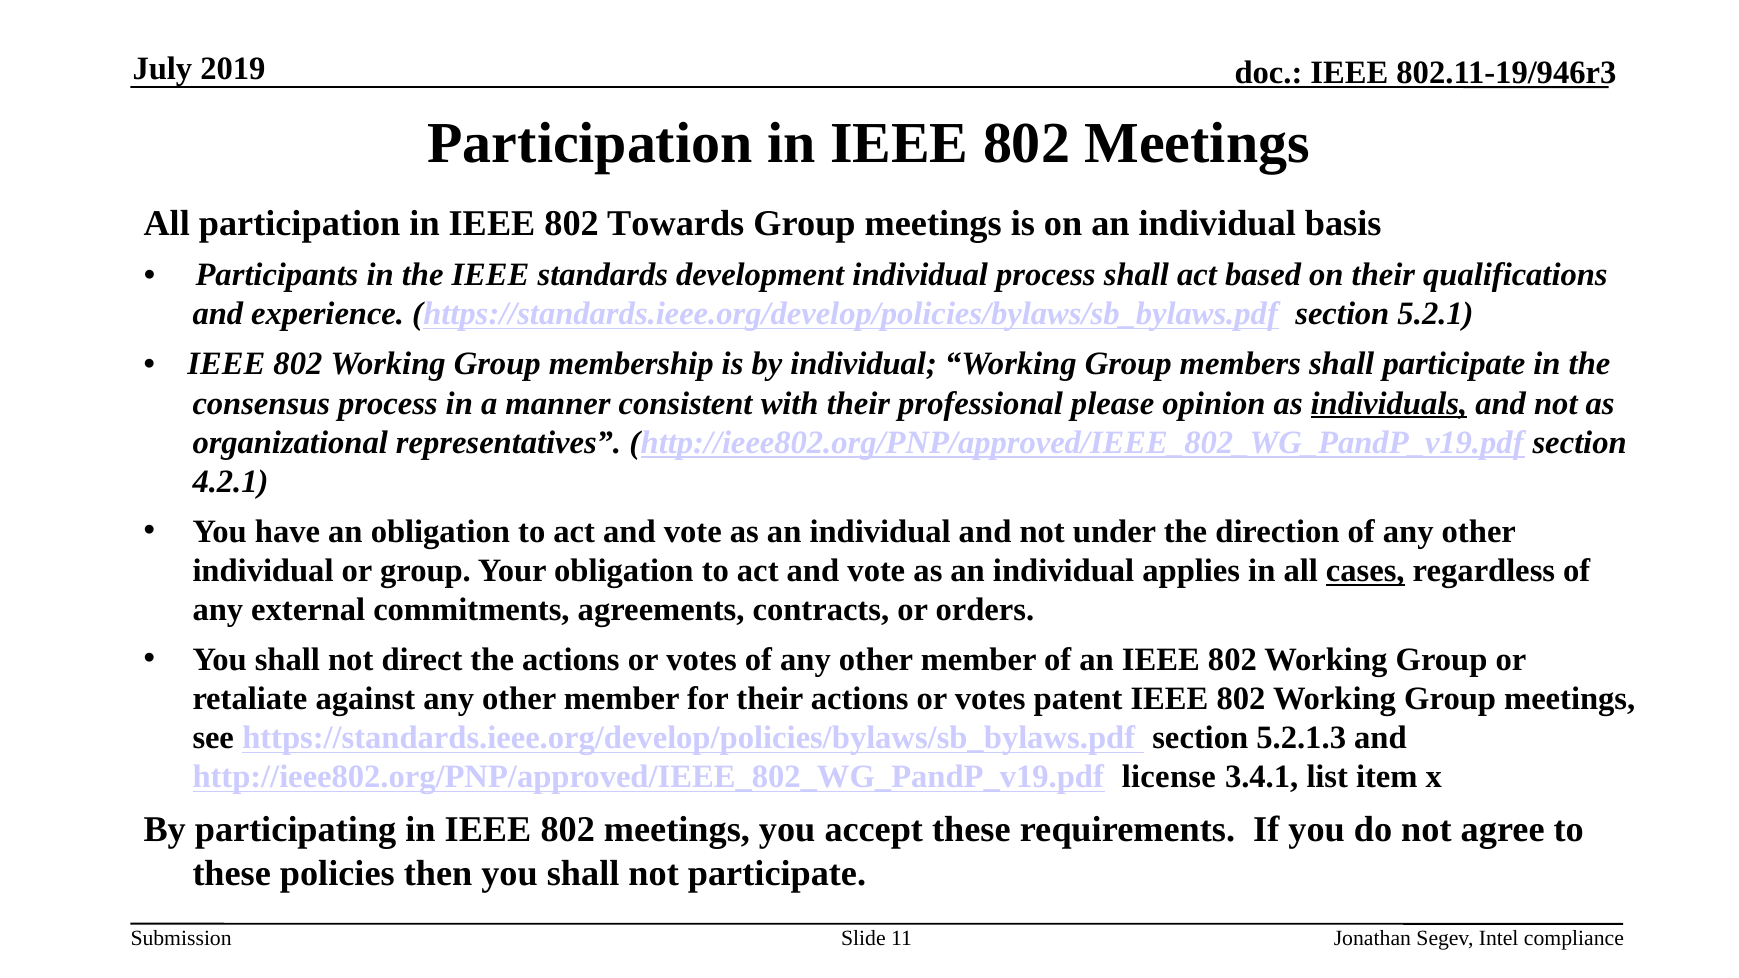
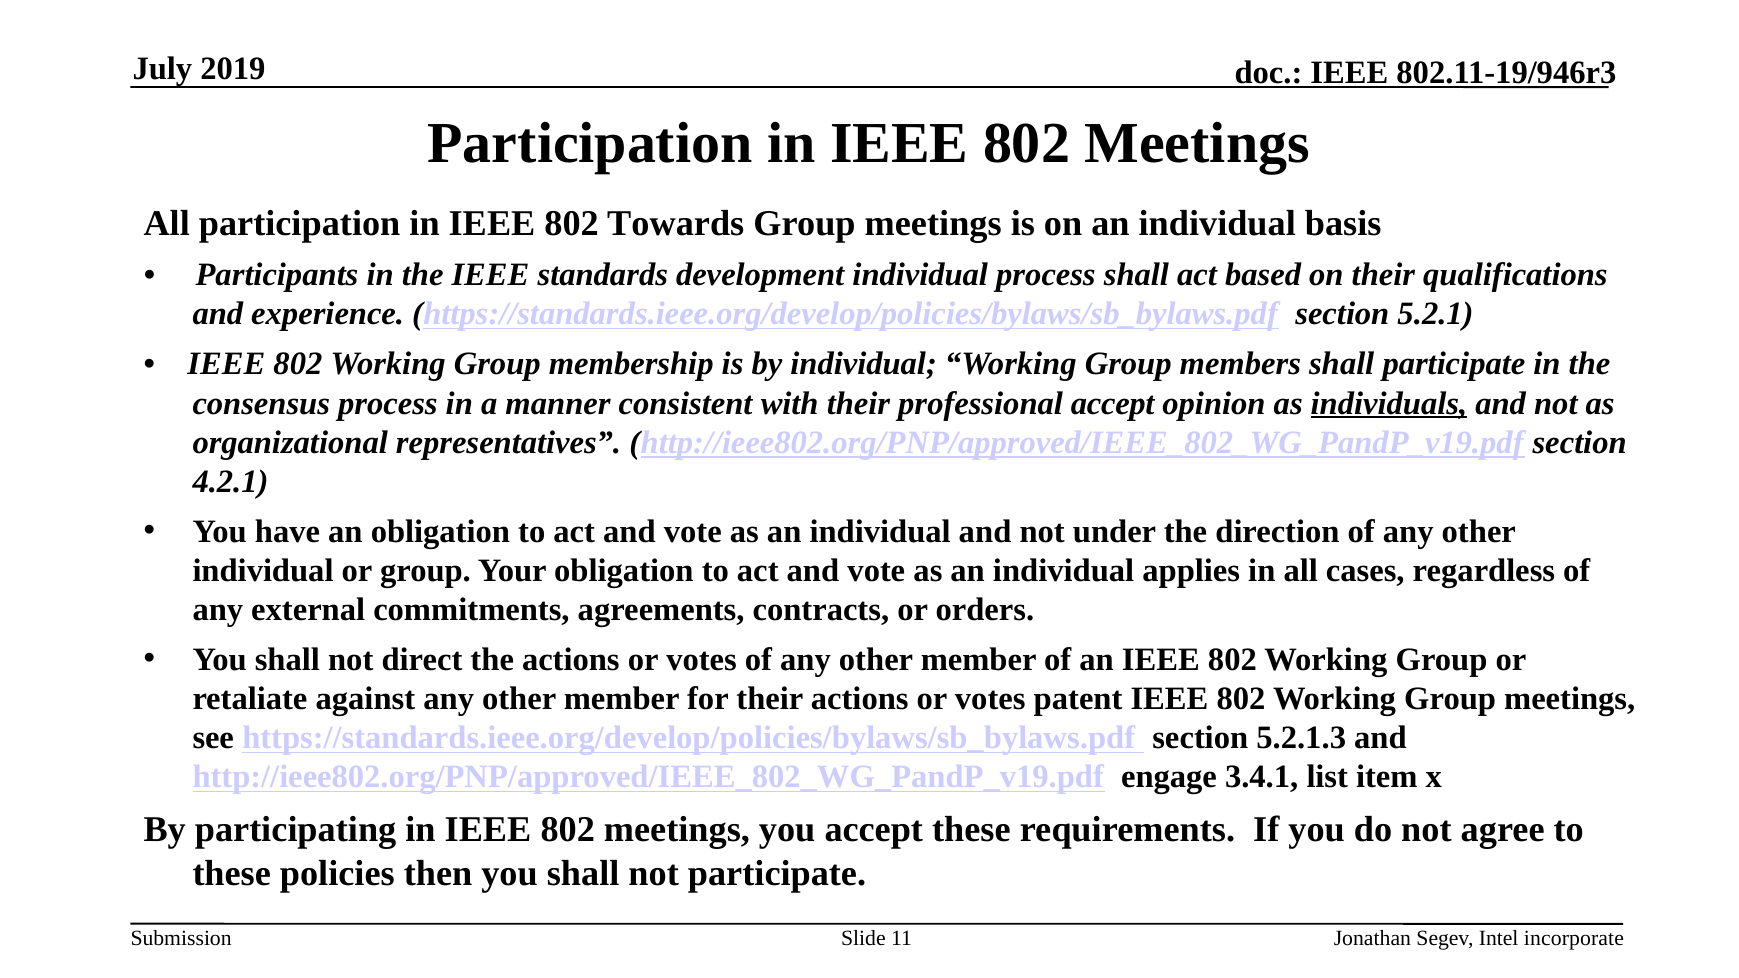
professional please: please -> accept (1113, 403)
cases underline: present -> none (1365, 571)
license: license -> engage (1169, 777)
compliance: compliance -> incorporate (1574, 938)
